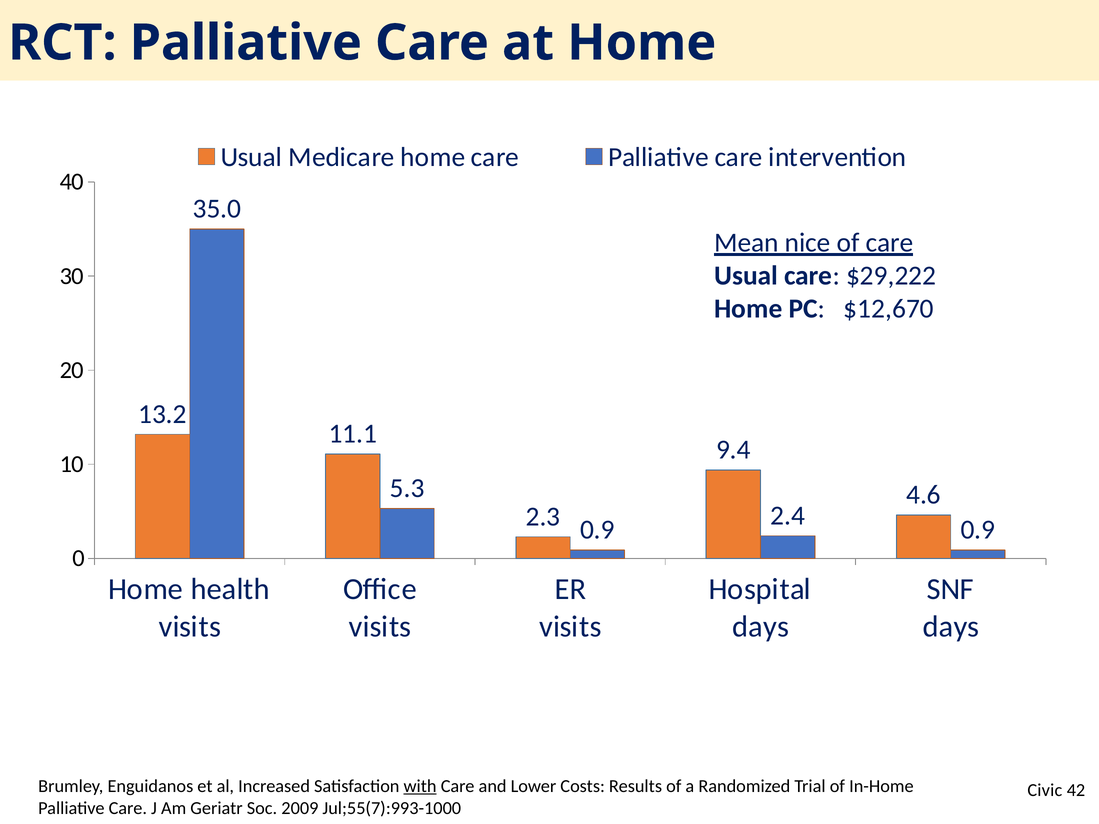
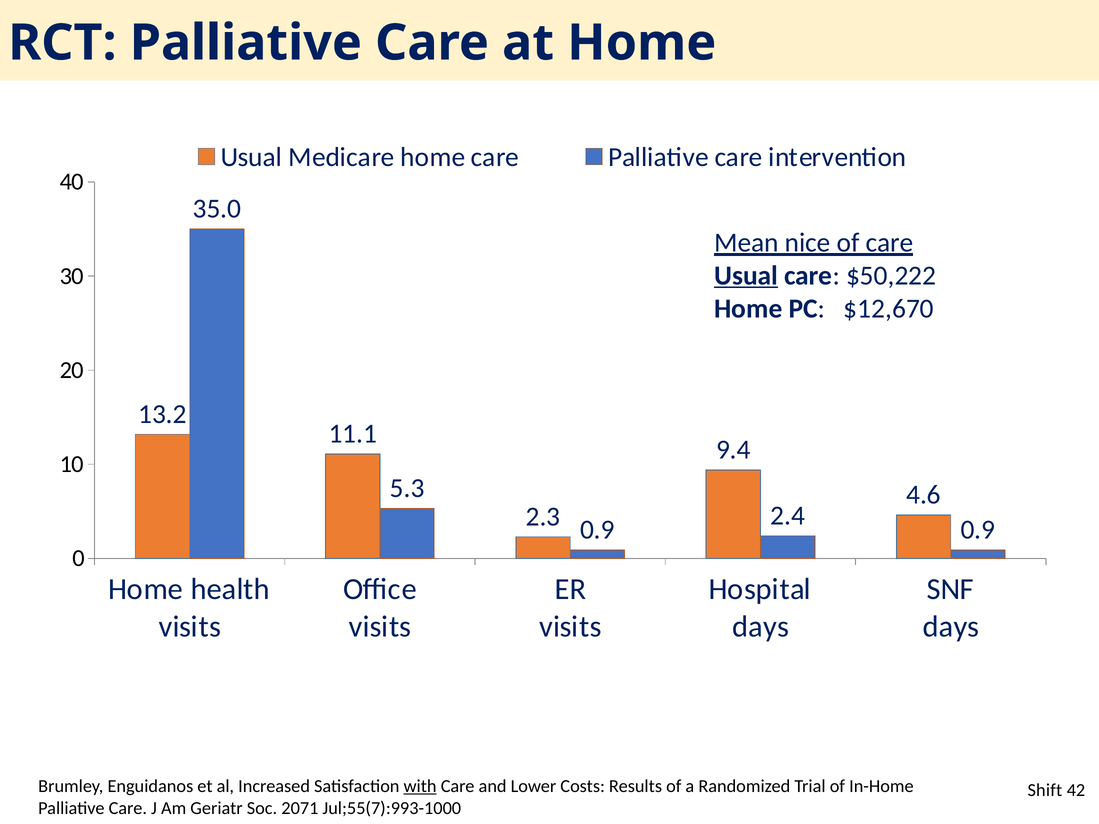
Usual underline: none -> present (746, 276)
$29,222: $29,222 -> $50,222 (891, 276)
Civic: Civic -> Shift (1045, 790)
2009: 2009 -> 2071 (300, 808)
